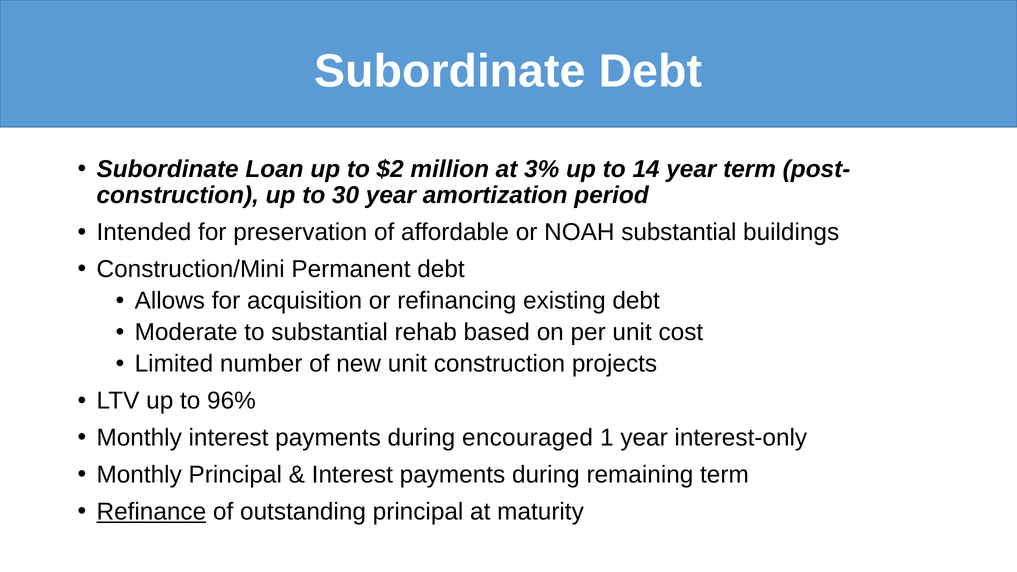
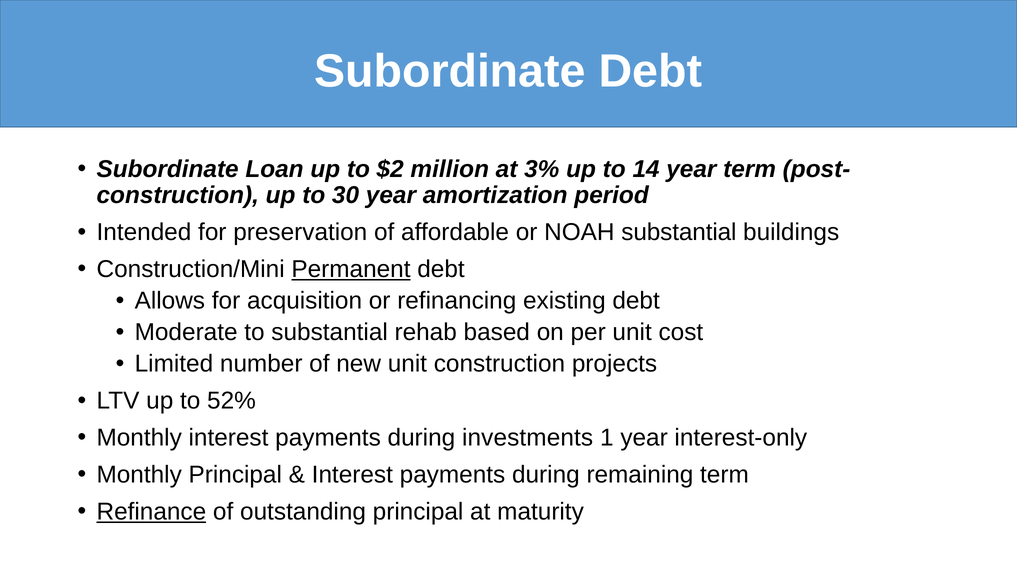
Permanent underline: none -> present (351, 269)
96%: 96% -> 52% (231, 401)
encouraged: encouraged -> investments (528, 438)
